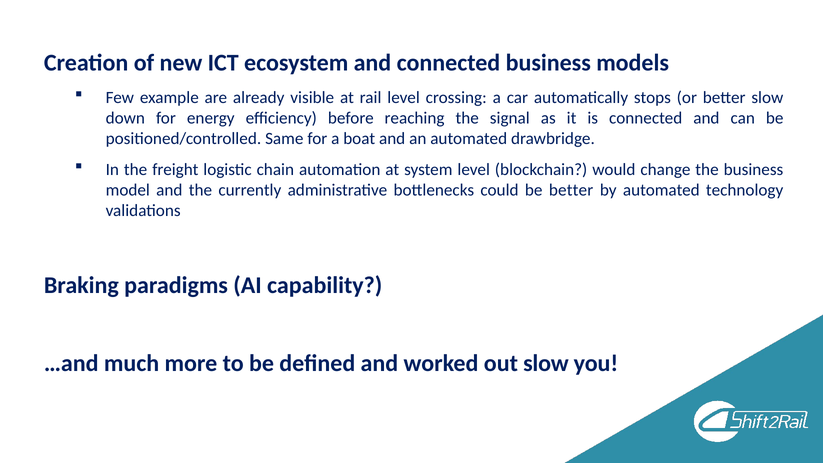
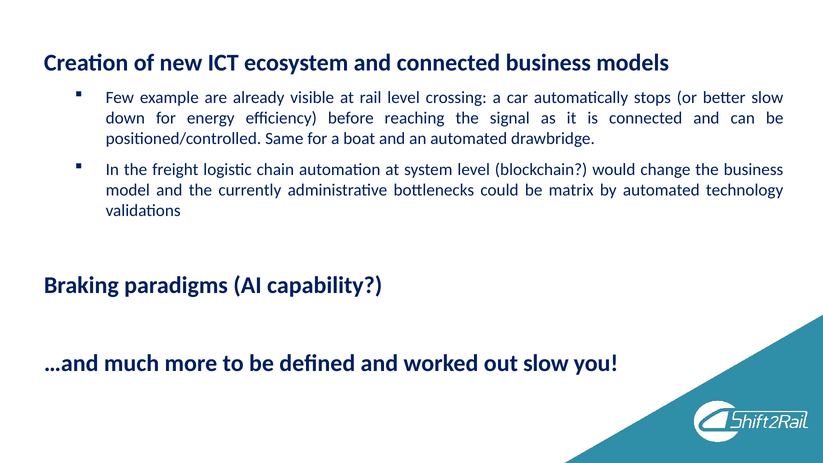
be better: better -> matrix (571, 190)
